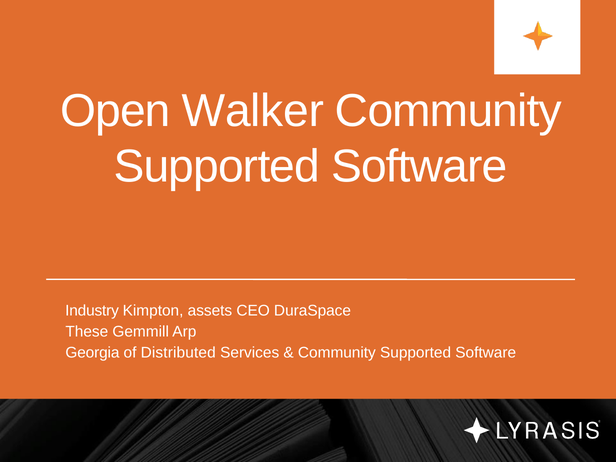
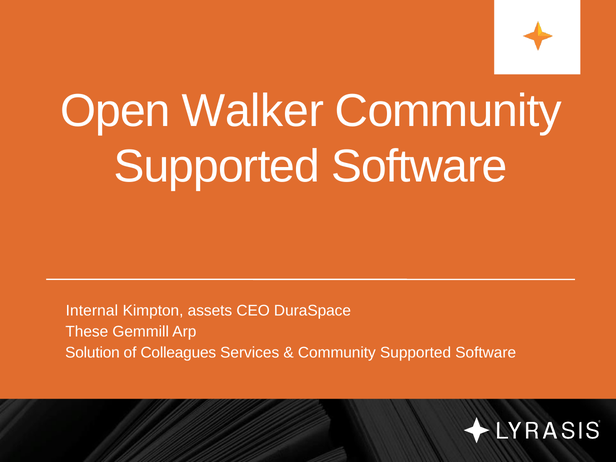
Industry: Industry -> Internal (92, 311)
Georgia: Georgia -> Solution (92, 353)
Distributed: Distributed -> Colleagues (178, 353)
